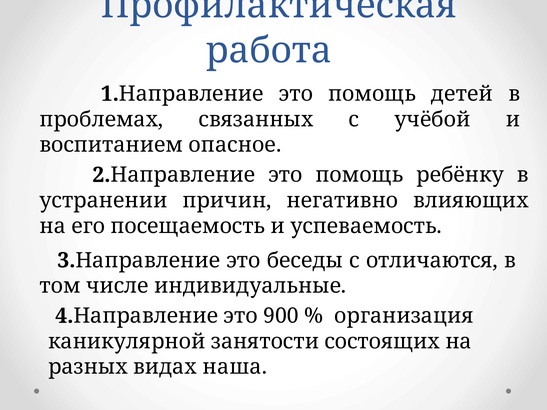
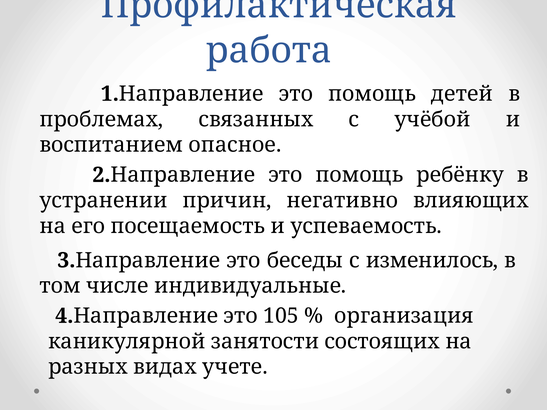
отличаются: отличаются -> изменилось (432, 261)
900: 900 -> 105 (281, 316)
наша: наша -> учете (235, 367)
